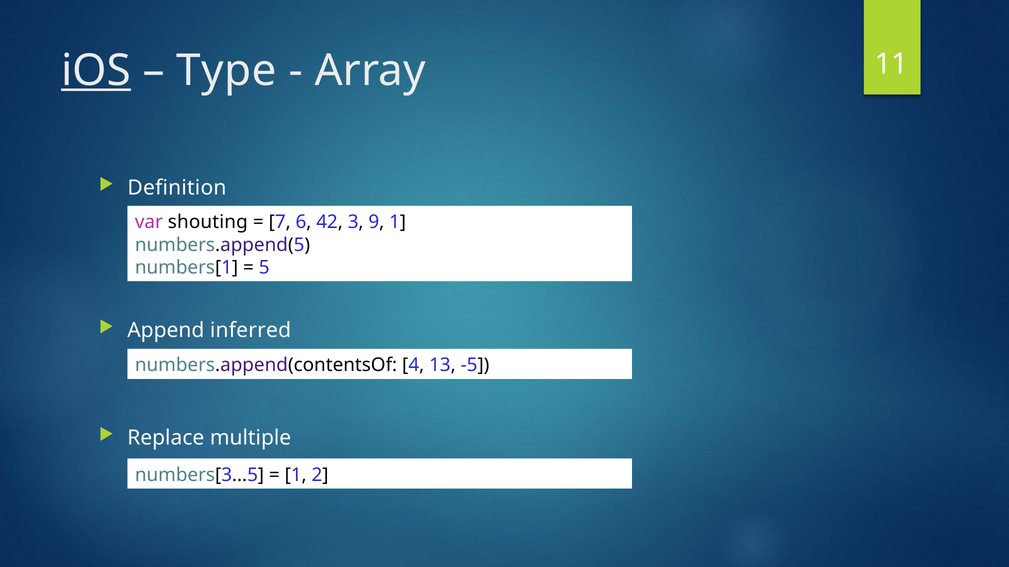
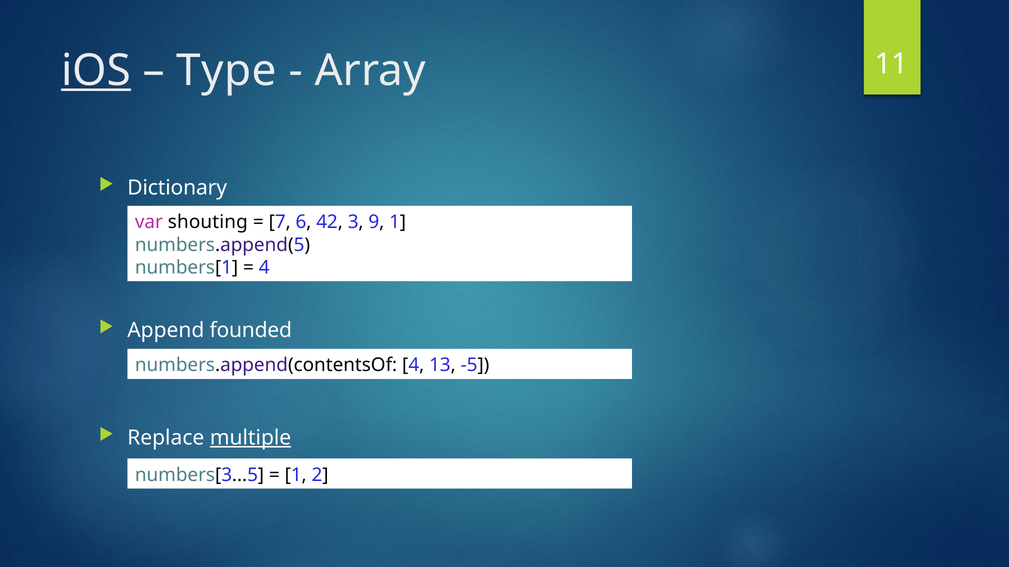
Definition: Definition -> Dictionary (177, 188)
5: 5 -> 4 (264, 268)
inferred: inferred -> founded (251, 331)
multiple underline: none -> present (251, 438)
